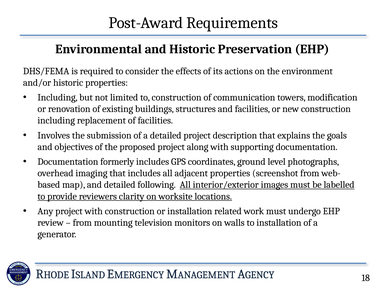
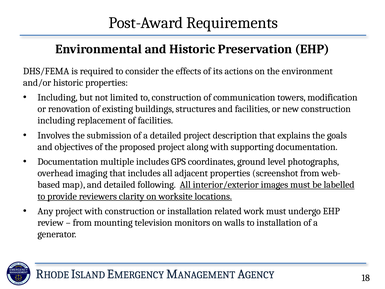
formerly: formerly -> multiple (117, 162)
